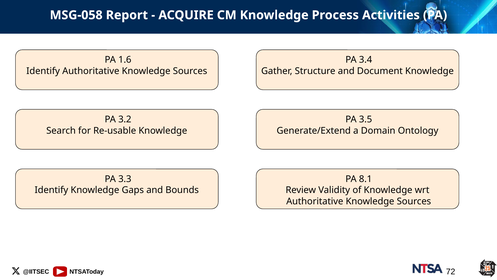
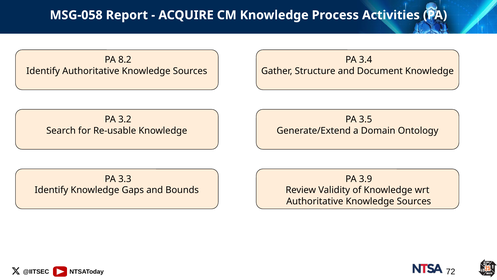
1.6: 1.6 -> 8.2 (125, 60)
8.1: 8.1 -> 3.9 (366, 179)
